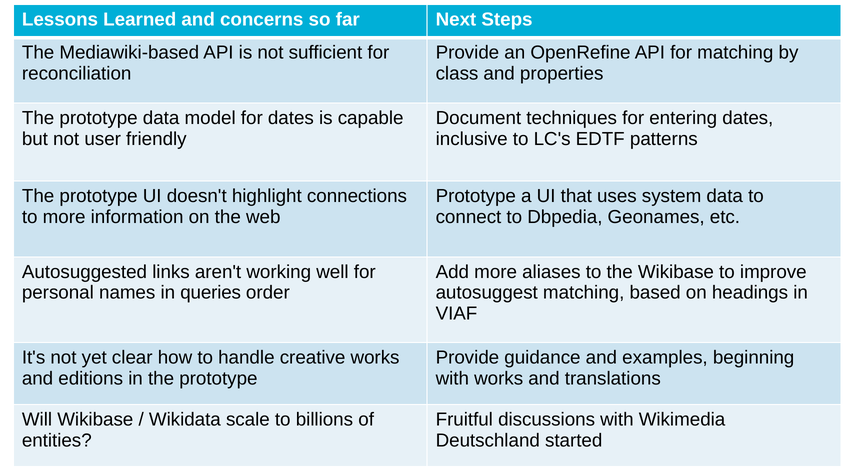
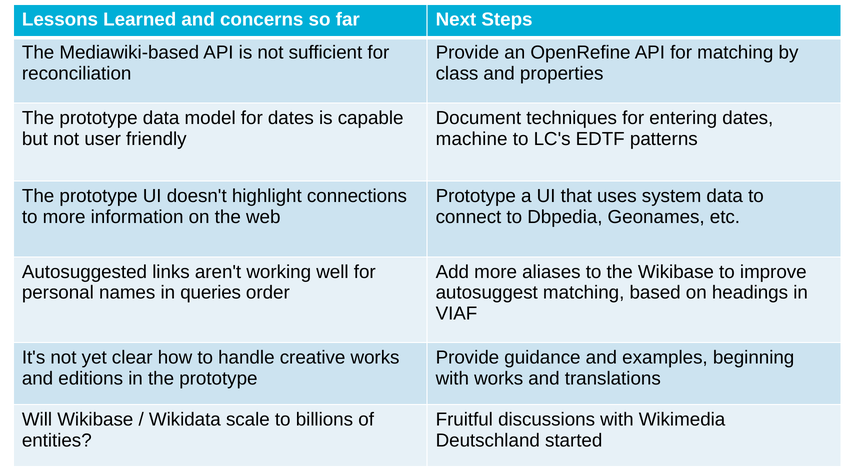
inclusive: inclusive -> machine (472, 139)
